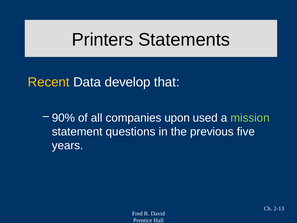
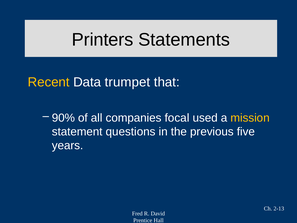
develop: develop -> trumpet (127, 82)
upon: upon -> focal (177, 118)
mission colour: light green -> yellow (250, 118)
